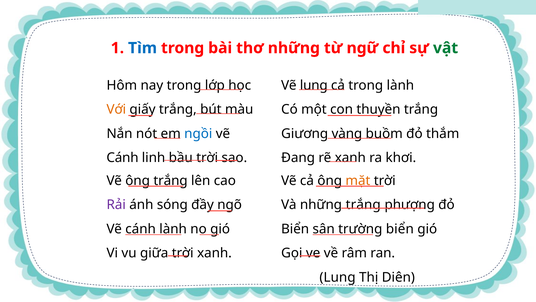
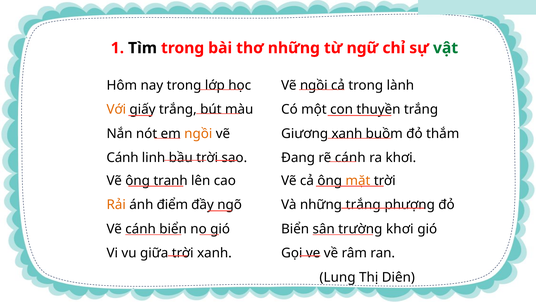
Tìm colour: blue -> black (143, 48)
Vẽ lung: lung -> ngồi (314, 85)
ngồi colour: blue -> orange (198, 133)
Giương vàng: vàng -> xanh (347, 133)
rẽ xanh: xanh -> cánh (350, 158)
ông trắng: trắng -> tranh (171, 180)
Rải colour: purple -> orange (116, 204)
sóng: sóng -> điểm (172, 204)
cánh lành: lành -> biển (173, 229)
trường biển: biển -> khơi (400, 229)
